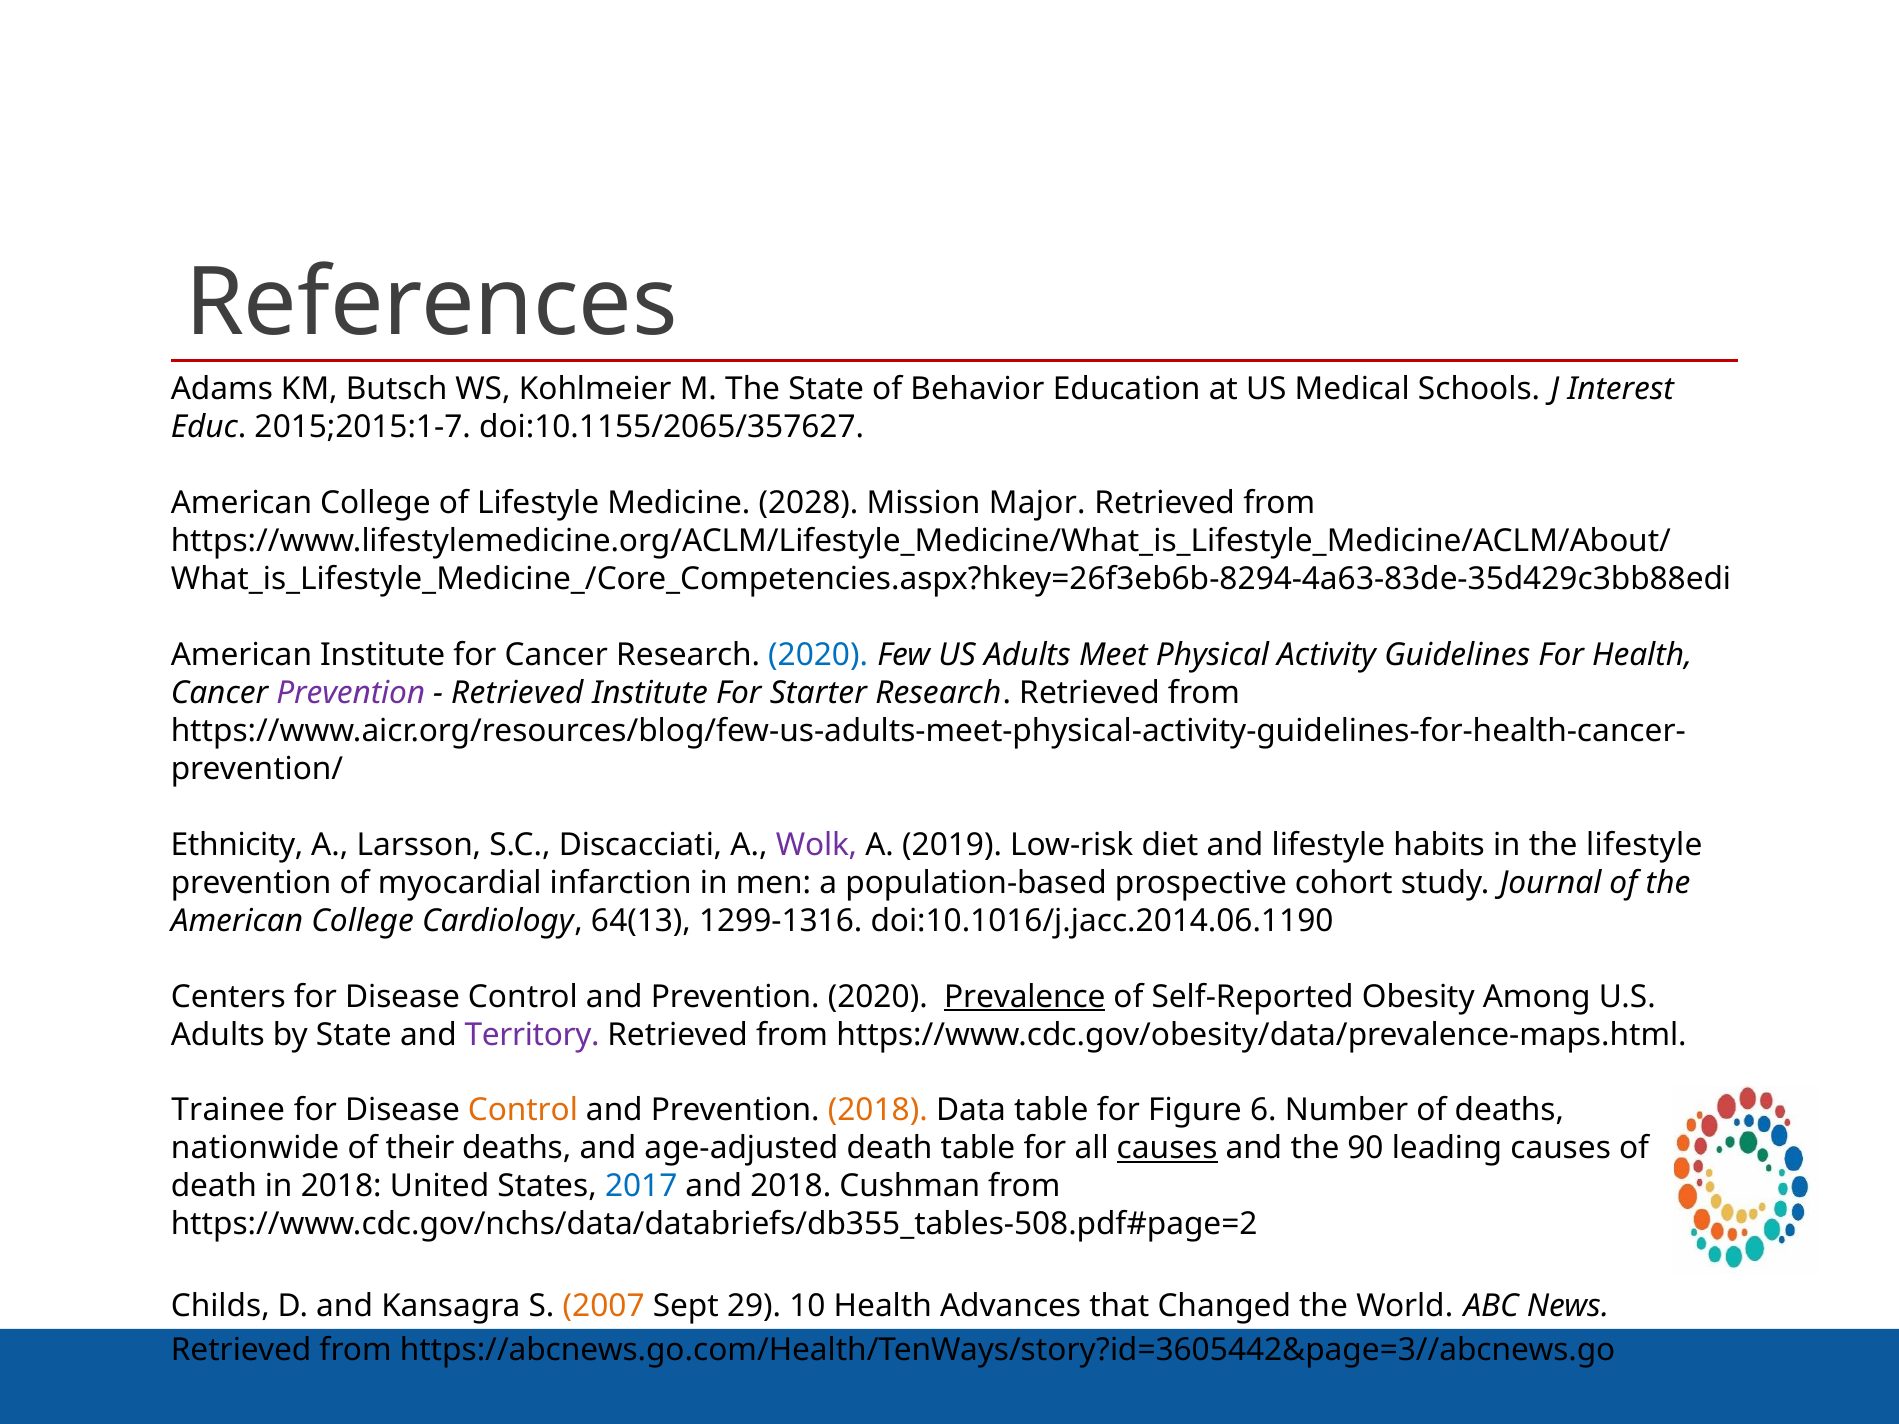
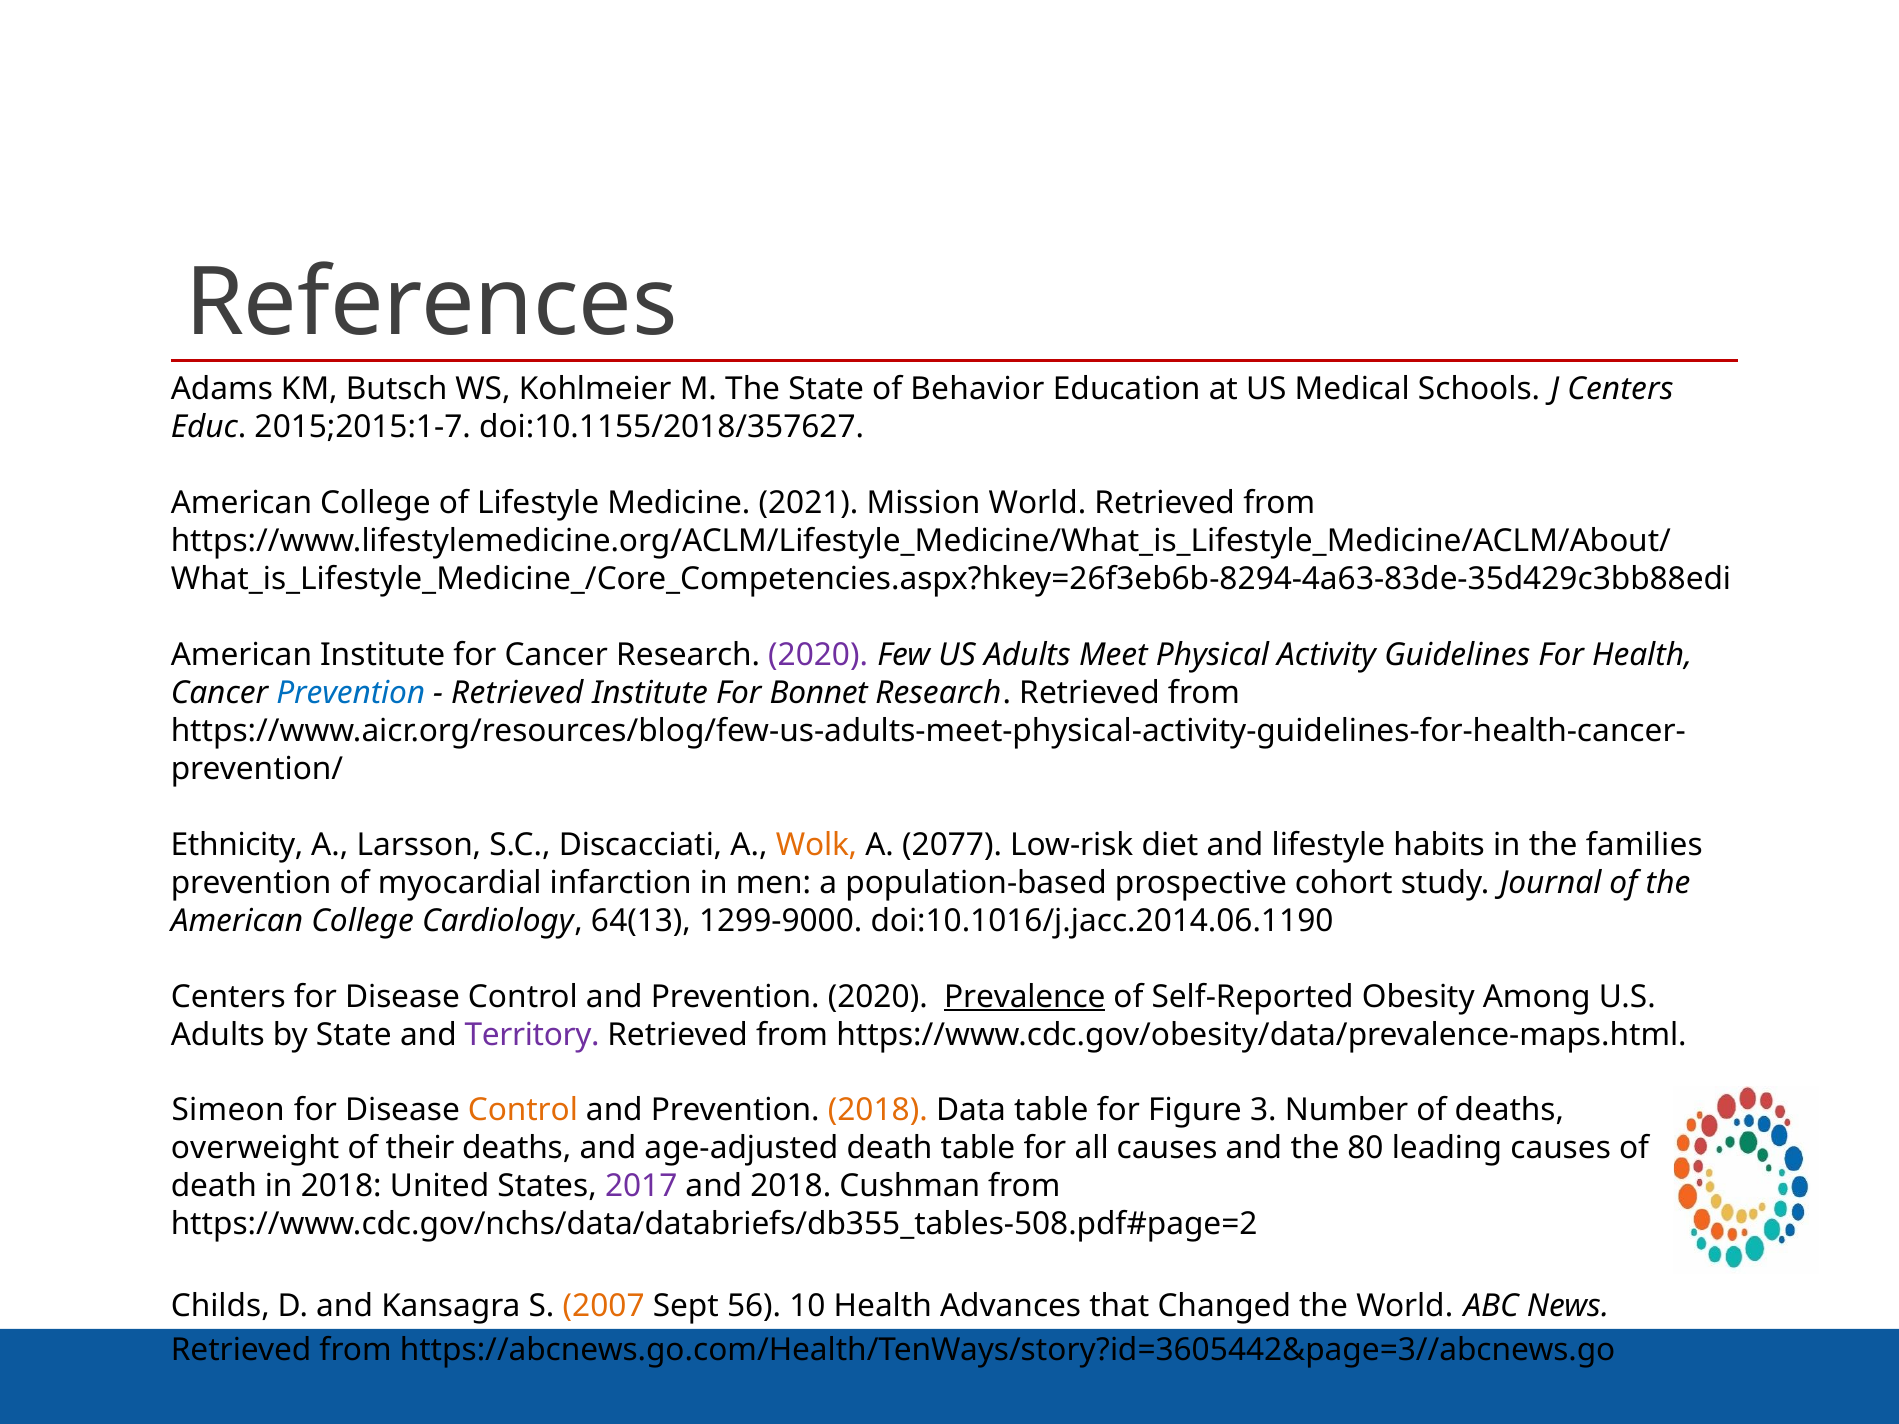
J Interest: Interest -> Centers (1620, 389)
doi:10.1155/2065/357627: doi:10.1155/2065/357627 -> doi:10.1155/2018/357627 (672, 427)
2028: 2028 -> 2021 (809, 503)
Mission Major: Major -> World (1037, 503)
2020 colour: blue -> purple (818, 655)
Prevention colour: purple -> blue (351, 693)
Starter: Starter -> Bonnet (819, 693)
Wolk colour: purple -> orange (817, 845)
2019: 2019 -> 2077 (952, 845)
the lifestyle: lifestyle -> families (1644, 845)
1299‐1316: 1299‐1316 -> 1299‐9000 (781, 921)
Trainee: Trainee -> Simeon (228, 1111)
6: 6 -> 3 (1263, 1111)
nationwide: nationwide -> overweight (255, 1149)
causes underline: present -> none (1167, 1149)
90: 90 -> 80 (1366, 1149)
2017 colour: blue -> purple (641, 1187)
29: 29 -> 56 (754, 1306)
